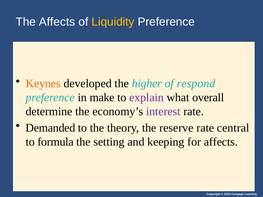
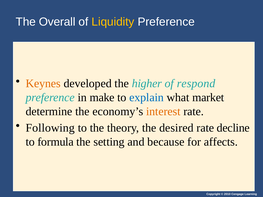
The Affects: Affects -> Overall (57, 22)
explain colour: purple -> blue (147, 98)
overall: overall -> market (208, 98)
interest colour: purple -> orange (163, 112)
Demanded: Demanded -> Following (50, 128)
reserve: reserve -> desired (176, 128)
central: central -> decline (233, 128)
keeping: keeping -> because (166, 142)
